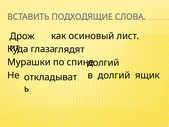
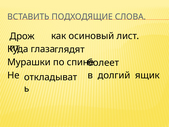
долгий: долгий -> болеет (103, 63)
